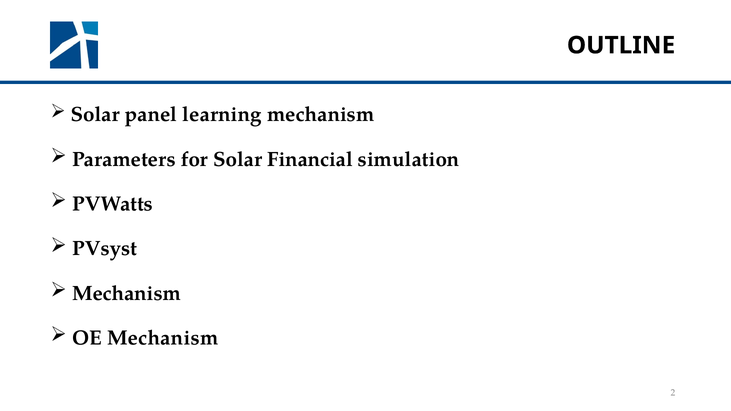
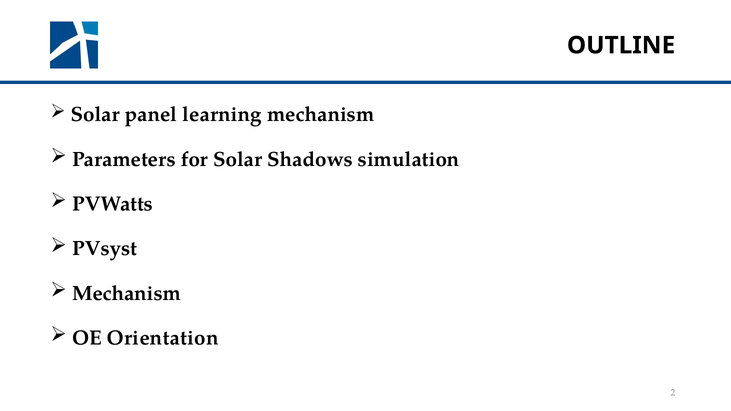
Financial: Financial -> Shadows (310, 159)
OE Mechanism: Mechanism -> Orientation (163, 338)
